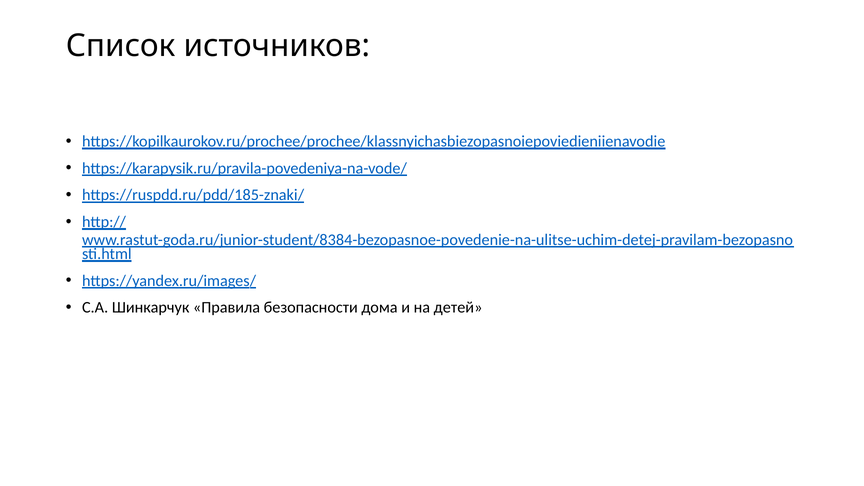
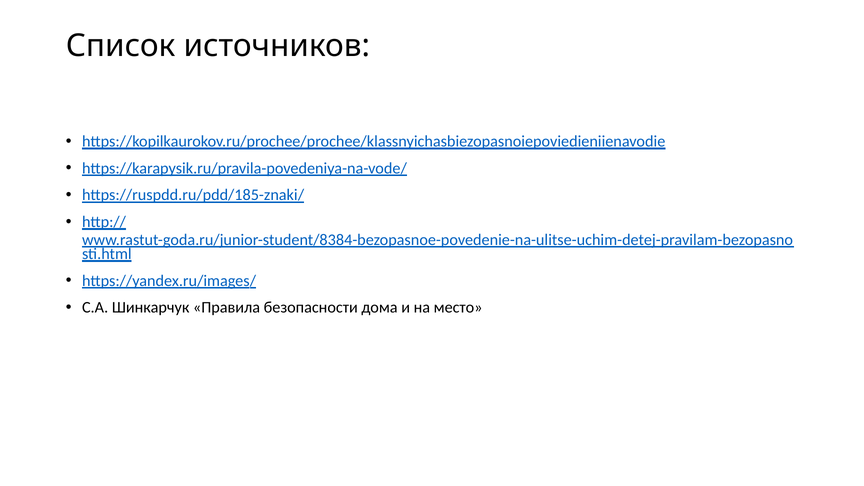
детей: детей -> место (458, 307)
